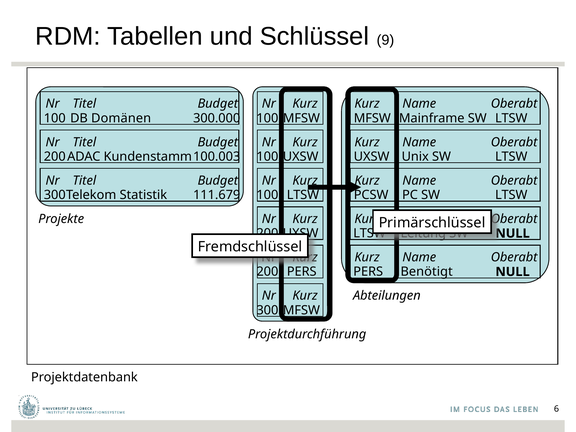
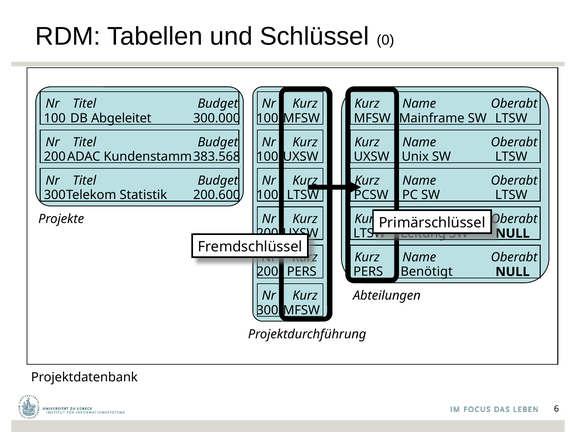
9: 9 -> 0 (385, 40)
Domänen: Domänen -> Abgeleitet (121, 118)
100.003: 100.003 -> 383.568 (217, 157)
111.679: 111.679 -> 200.600 (217, 195)
